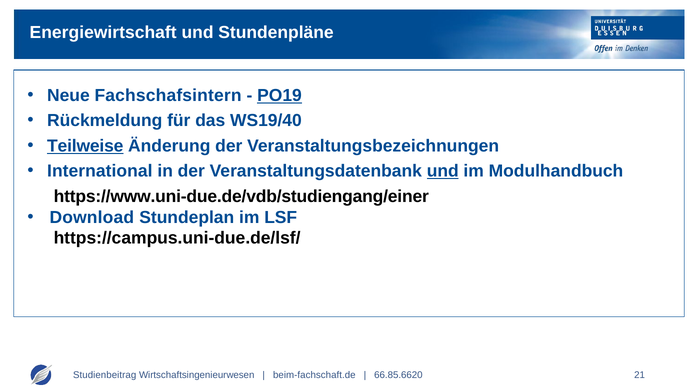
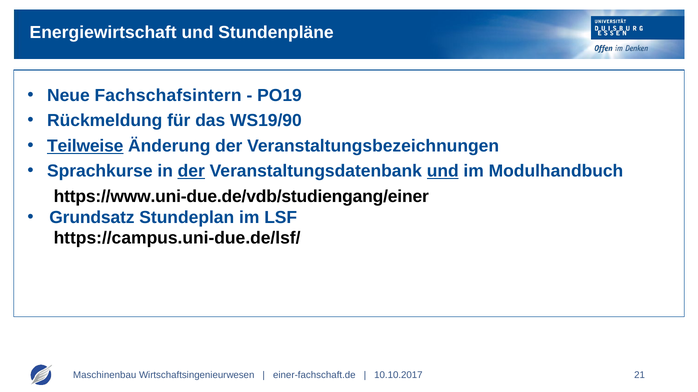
PO19 underline: present -> none (280, 96)
WS19/40: WS19/40 -> WS19/90 (266, 121)
International: International -> Sprachkurse (100, 171)
der underline: none -> present (191, 171)
Download: Download -> Grundsatz (92, 218)
Studienbeitrag: Studienbeitrag -> Maschinenbau (105, 376)
beim-fachschaft.de: beim-fachschaft.de -> einer-fachschaft.de (314, 376)
66.85.6620: 66.85.6620 -> 10.10.2017 (398, 376)
